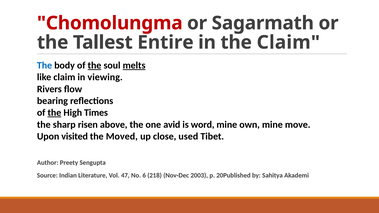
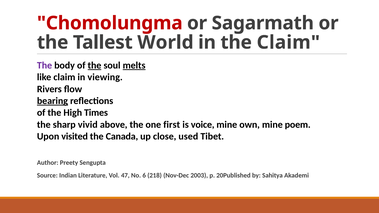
Entire: Entire -> World (165, 42)
The colour: blue -> purple (45, 65)
bearing underline: none -> present (52, 101)
the underline: present -> none (54, 113)
risen: risen -> vivid (88, 125)
avid: avid -> first (172, 125)
word: word -> voice (203, 125)
move: move -> poem (298, 125)
Moved: Moved -> Canada (122, 136)
